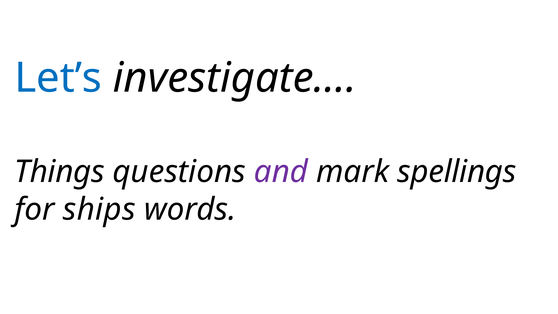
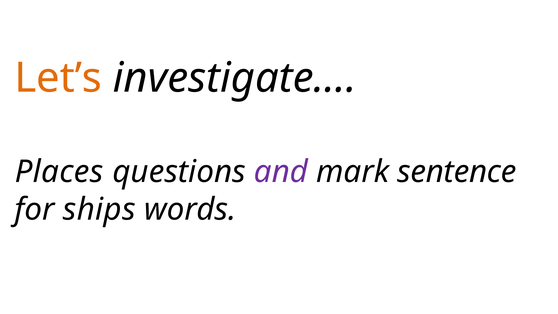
Let’s colour: blue -> orange (58, 78)
Things: Things -> Places (59, 172)
spellings: spellings -> sentence (457, 172)
